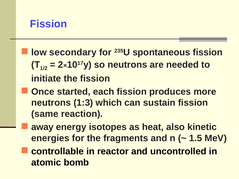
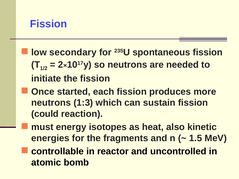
same: same -> could (45, 114)
away: away -> must (42, 127)
